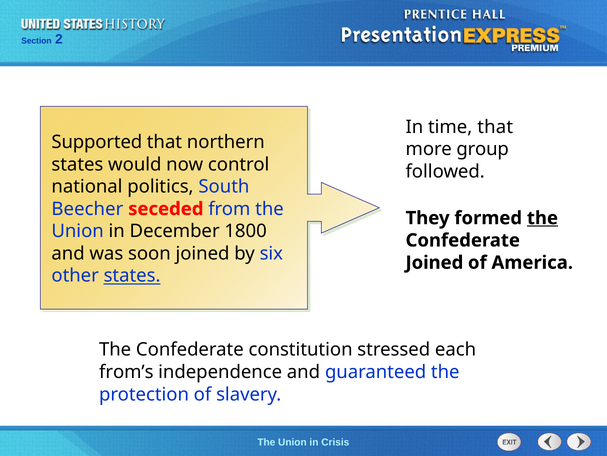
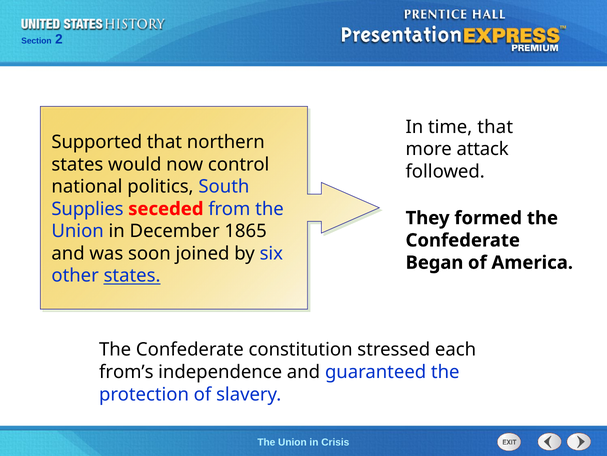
group: group -> attack (483, 149)
Beecher: Beecher -> Supplies (88, 209)
the underline: present -> none (542, 218)
1800: 1800 -> 1865 (246, 231)
Joined: Joined -> Began (434, 262)
